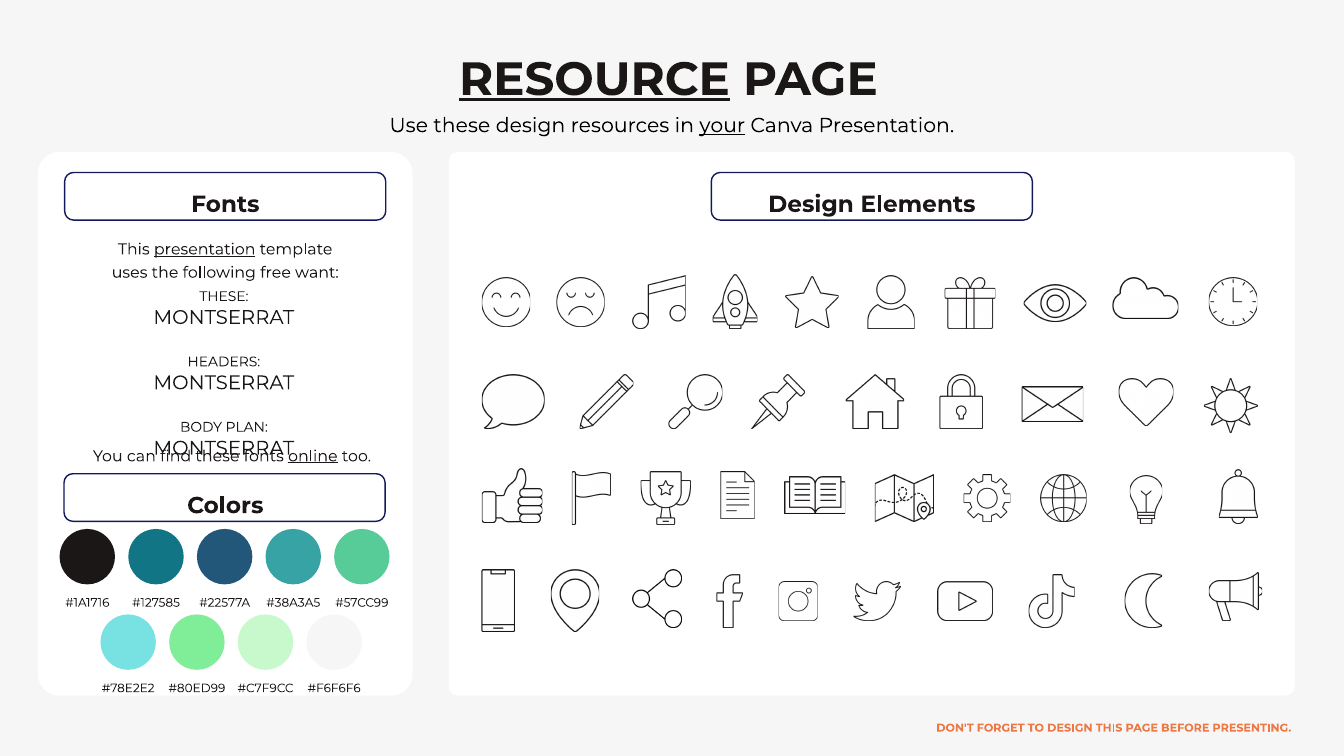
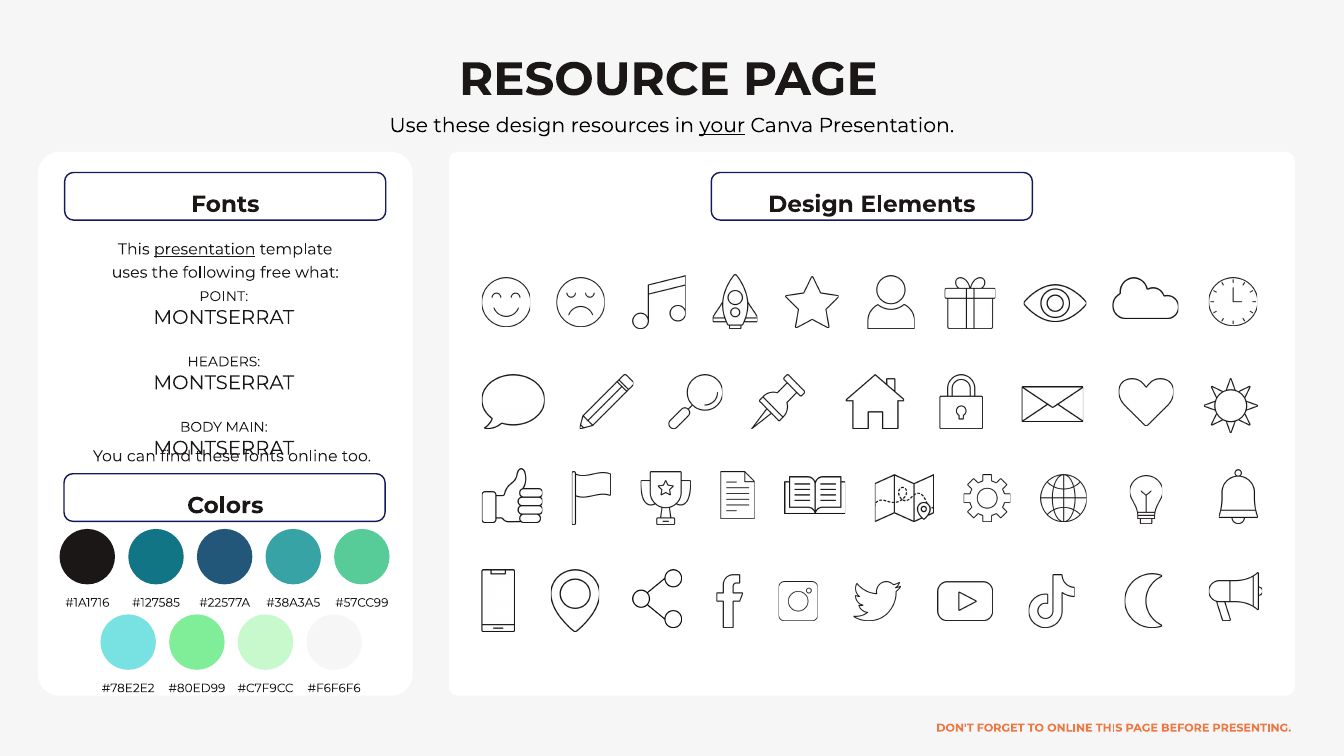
RESOURCE underline: present -> none (594, 80)
want: want -> what (317, 272)
THESE: THESE -> POINT (224, 296)
PLAN: PLAN -> MAIN (247, 427)
online underline: present -> none (313, 456)
TO DESIGN: DESIGN -> ONLINE (1070, 728)
